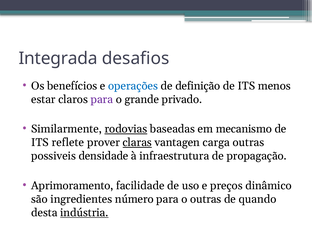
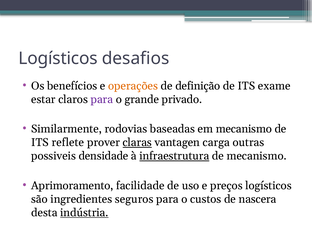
Integrada: Integrada -> Logísticos (58, 58)
operações colour: blue -> orange (133, 86)
menos: menos -> exame (274, 86)
rodovias underline: present -> none (126, 129)
infraestrutura underline: none -> present (174, 156)
de propagação: propagação -> mecanismo (257, 156)
preços dinâmico: dinâmico -> logísticos (269, 186)
número: número -> seguros (134, 199)
o outras: outras -> custos (206, 199)
quando: quando -> nascera (258, 199)
